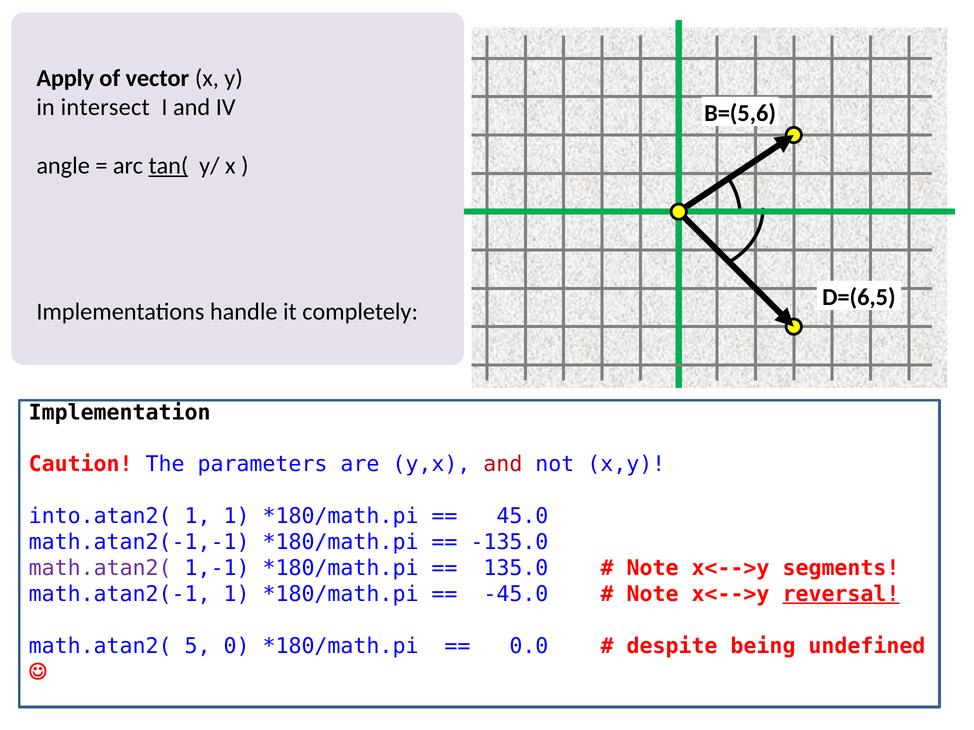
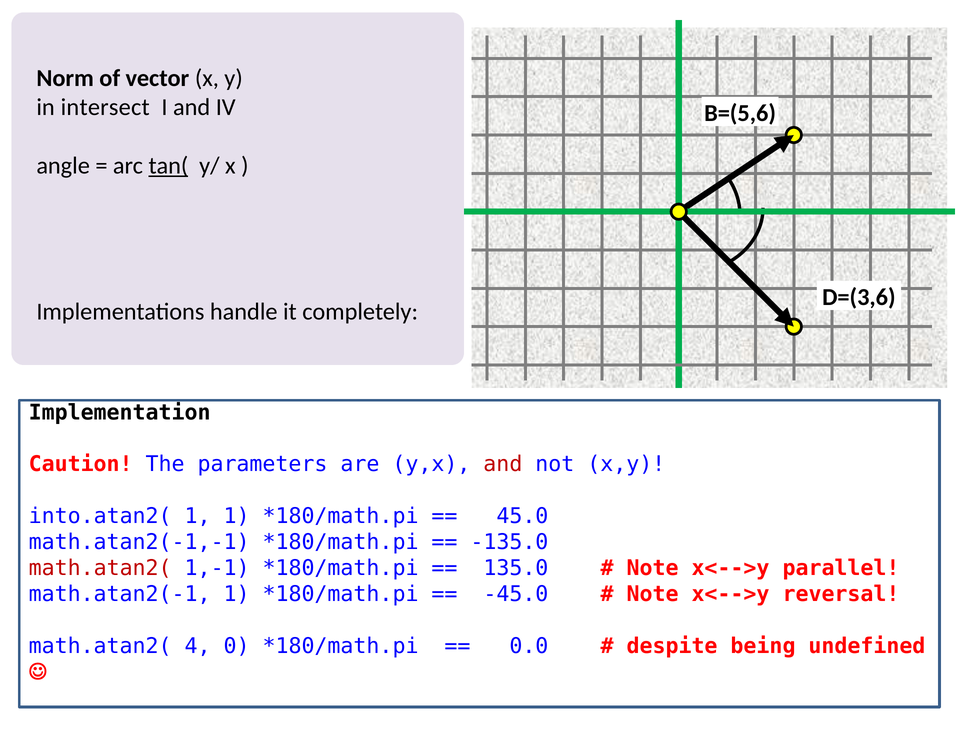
Apply: Apply -> Norm (65, 78)
D=(6,5: D=(6,5 -> D=(3,6 (859, 297)
math.atan2( colour: purple -> red (100, 569)
segments: segments -> parallel (841, 569)
reversal underline: present -> none (841, 594)
5: 5 -> 4 (198, 646)
